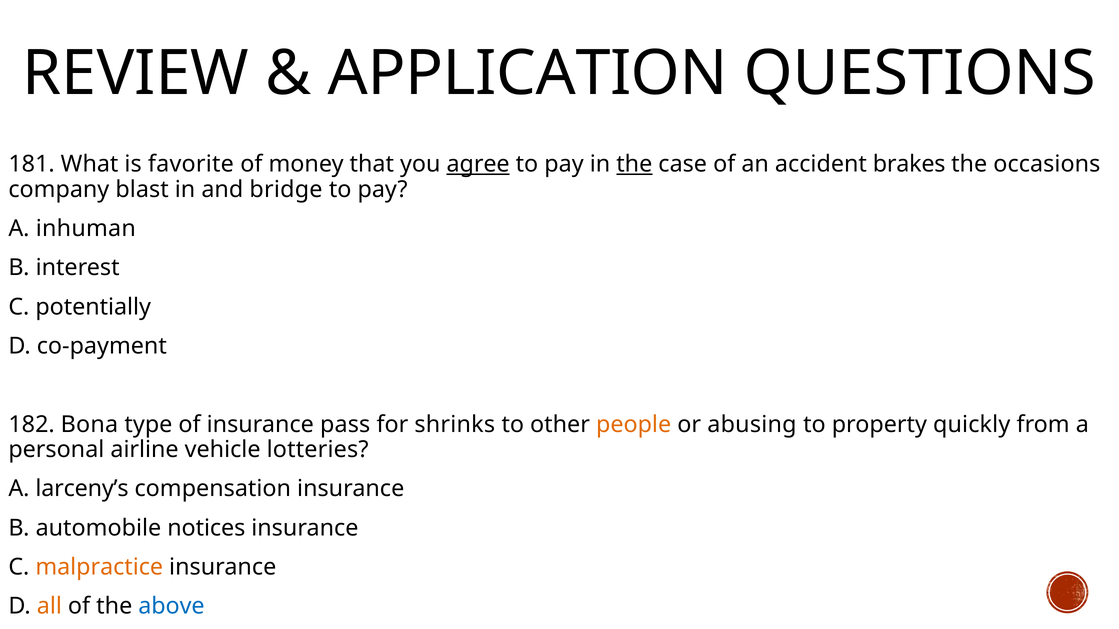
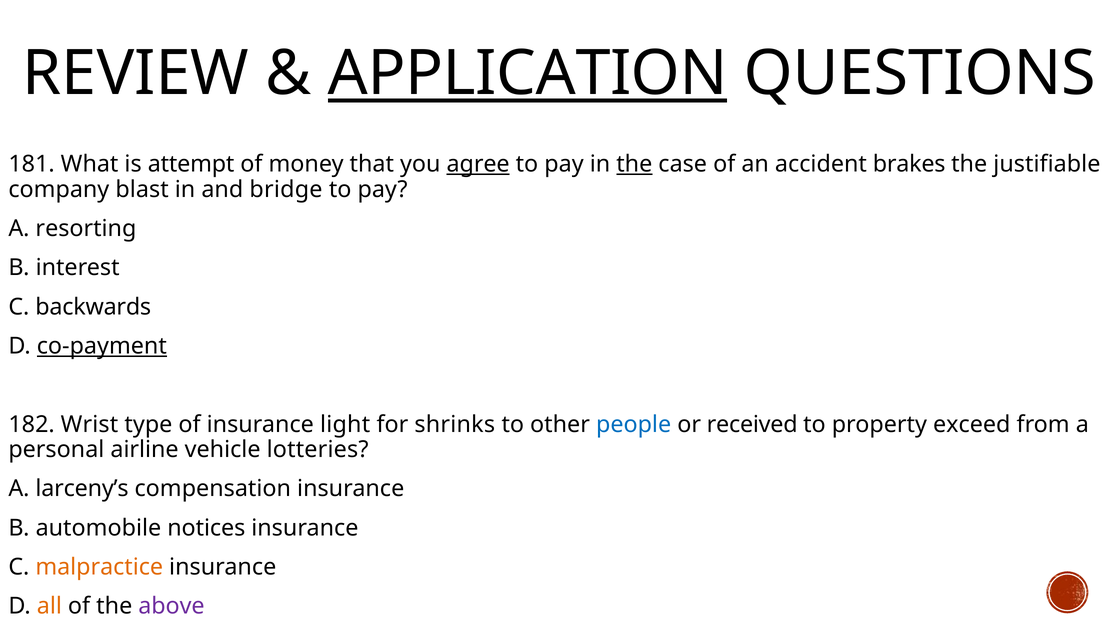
APPLICATION underline: none -> present (528, 73)
favorite: favorite -> attempt (191, 164)
occasions: occasions -> justifiable (1047, 164)
inhuman: inhuman -> resorting (86, 229)
potentially: potentially -> backwards (93, 307)
co-payment underline: none -> present (102, 346)
Bona: Bona -> Wrist (89, 425)
pass: pass -> light (345, 425)
people colour: orange -> blue (634, 425)
abusing: abusing -> received (752, 425)
quickly: quickly -> exceed (972, 425)
above colour: blue -> purple (171, 607)
